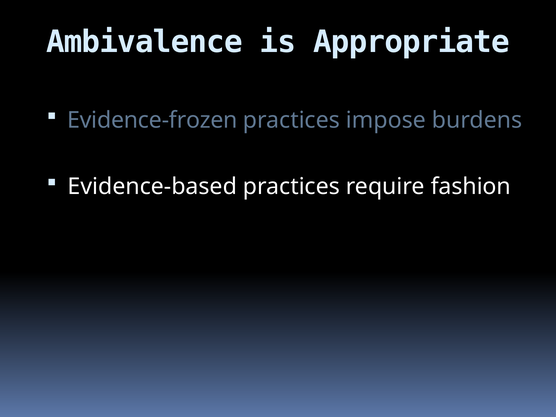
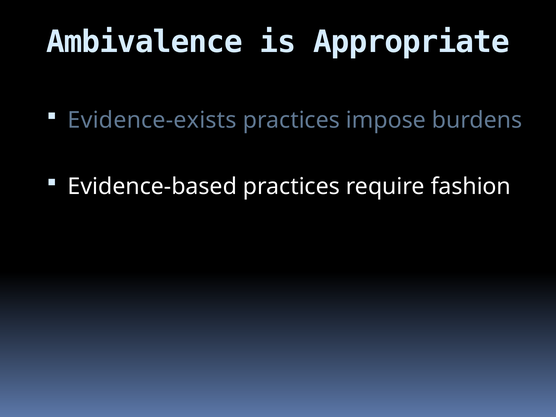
Evidence-frozen: Evidence-frozen -> Evidence-exists (152, 120)
